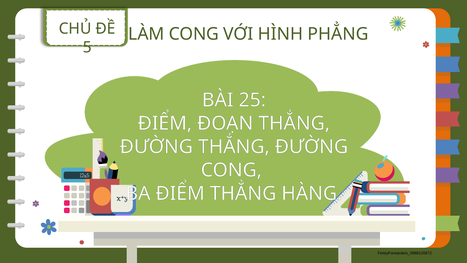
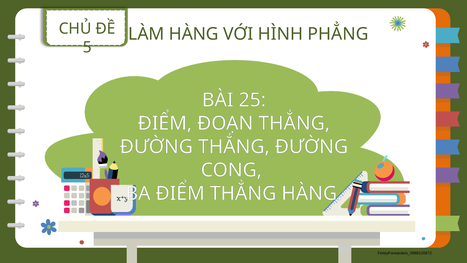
LÀM CONG: CONG -> HÀNG (194, 34)
